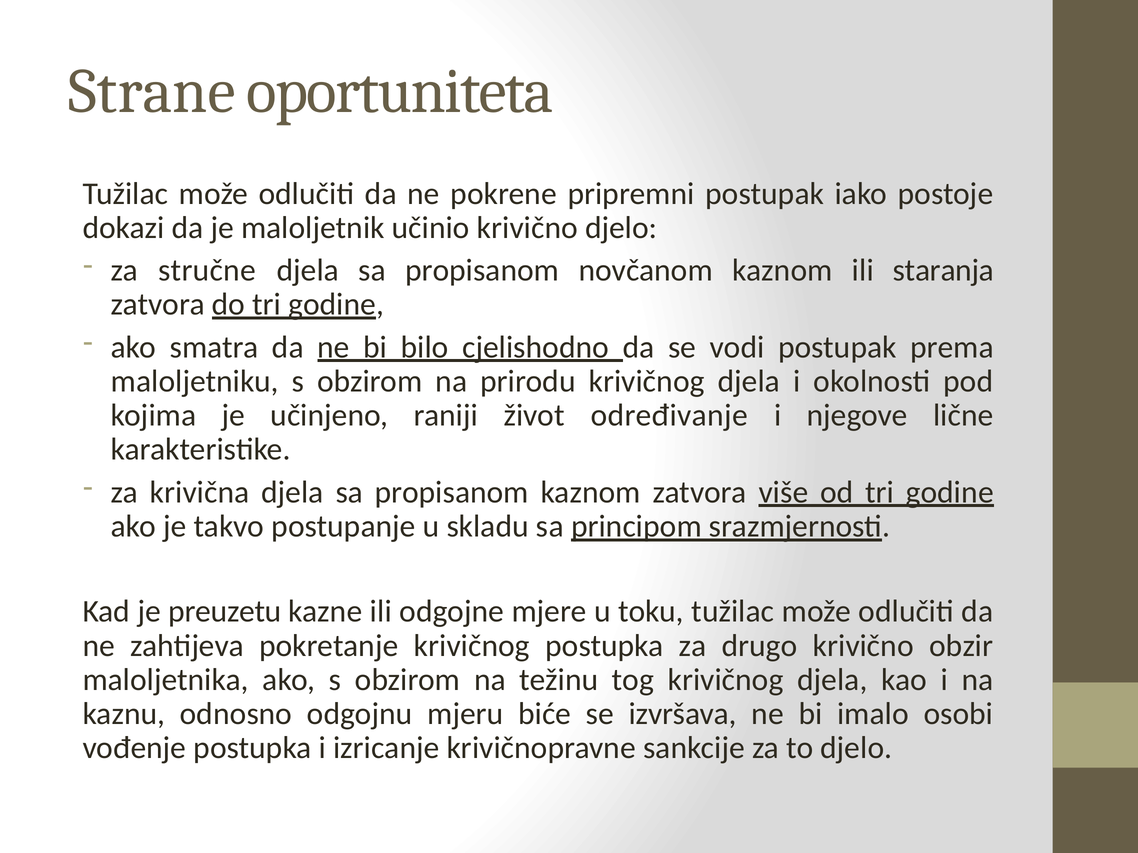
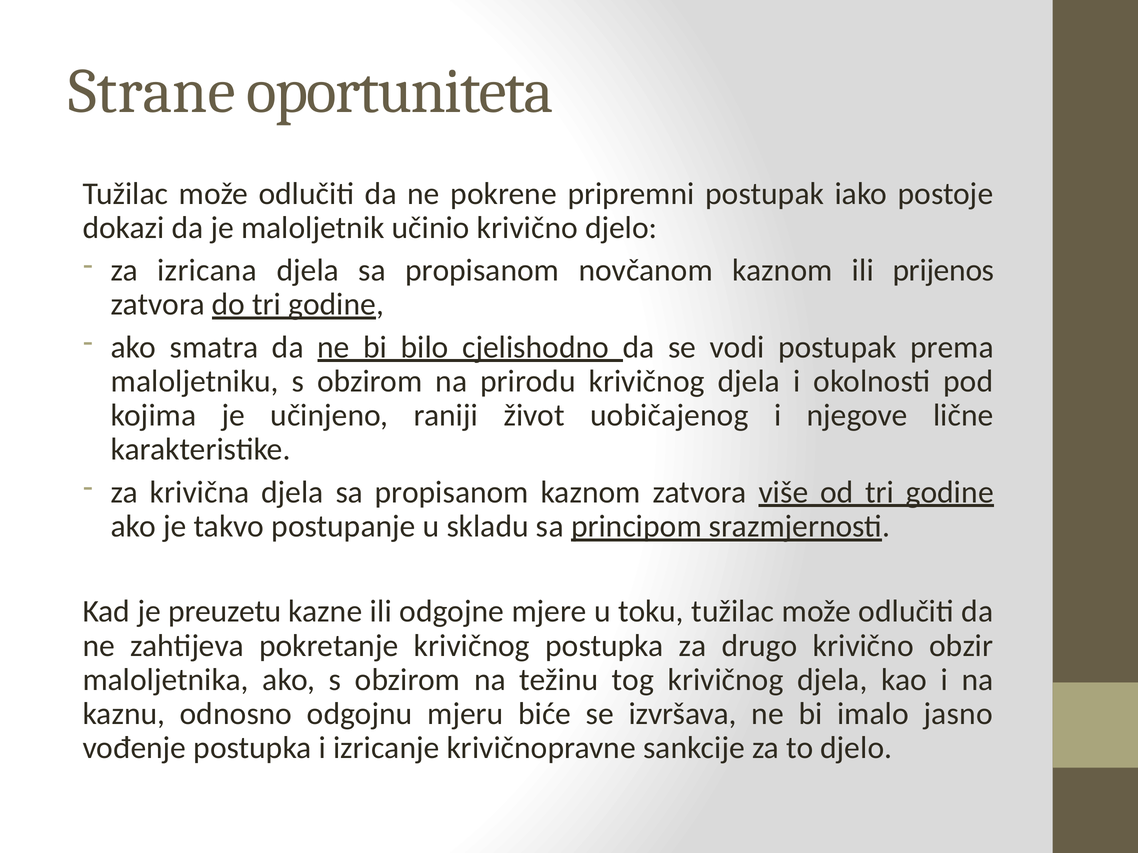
stručne: stručne -> izricana (207, 271)
staranja: staranja -> prijenos (943, 271)
određivanje: određivanje -> uobičajenog (669, 416)
osobi: osobi -> jasno (958, 714)
